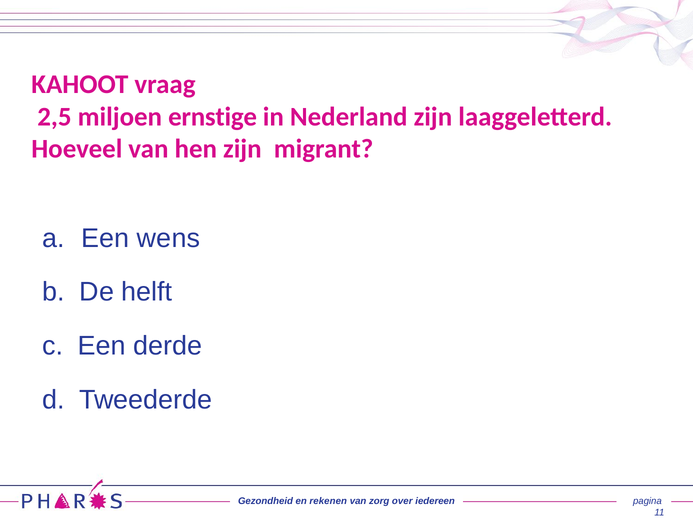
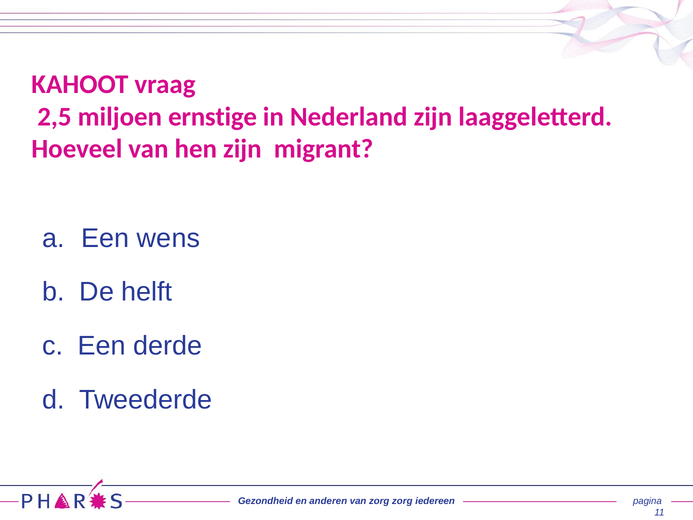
rekenen: rekenen -> anderen (328, 501)
zorg over: over -> zorg (402, 501)
